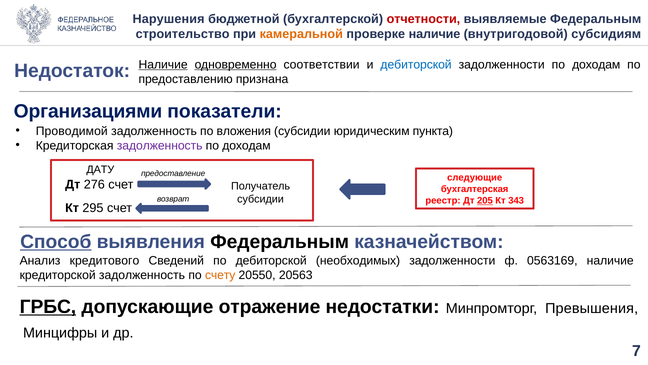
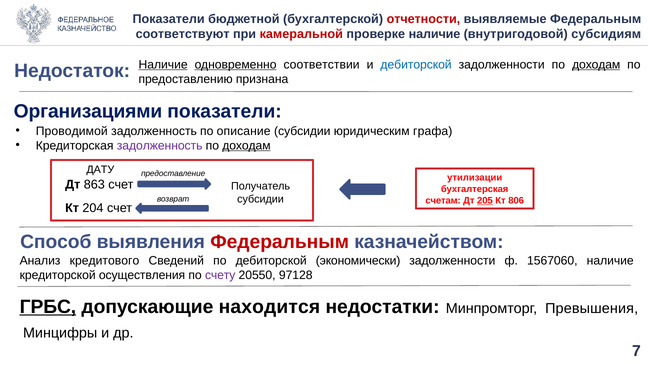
Нарушения: Нарушения -> Показатели (169, 19)
строительство: строительство -> соответствуют (183, 34)
камеральной colour: orange -> red (301, 34)
доходам underline: none -> present (596, 64)
вложения: вложения -> описание (244, 131)
пункта: пункта -> графа (433, 131)
доходам underline: none -> present (246, 145)
следующие: следующие -> утилизации (475, 178)
276: 276 -> 863 (94, 184)
реестр: реестр -> счетам (443, 200)
343: 343 -> 806 (516, 200)
295: 295 -> 204 (93, 208)
Способ underline: present -> none (56, 242)
Федеральным colour: black -> red (280, 242)
необходимых: необходимых -> экономически (358, 260)
0563169: 0563169 -> 1567060 (552, 260)
кредиторской задолженность: задолженность -> осуществления (142, 275)
счету colour: orange -> purple (220, 275)
20563: 20563 -> 97128 (296, 275)
отражение: отражение -> находится (269, 306)
